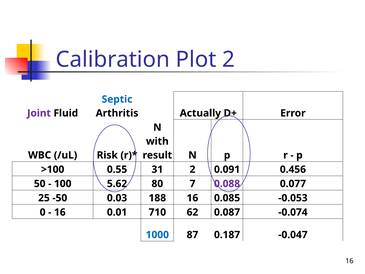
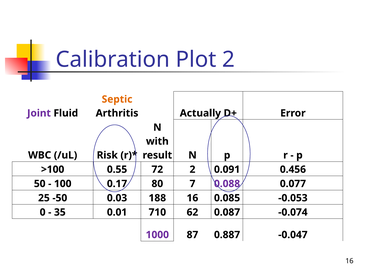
Septic colour: blue -> orange (117, 99)
31: 31 -> 72 (157, 169)
5.62: 5.62 -> 0.17 (117, 184)
16: 16 -> 35 (60, 212)
1000 colour: blue -> purple (157, 235)
0.187: 0.187 -> 0.887 (227, 235)
